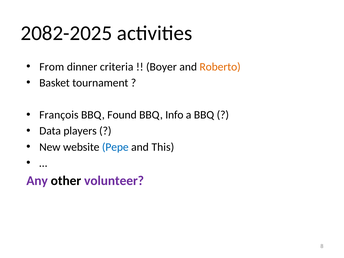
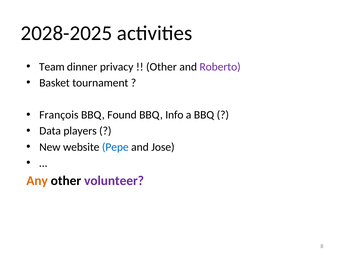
2082-2025: 2082-2025 -> 2028-2025 (66, 33)
From: From -> Team (52, 67)
criteria: criteria -> privacy (117, 67)
Boyer: Boyer -> Other (161, 67)
Roberto colour: orange -> purple (220, 67)
This: This -> Jose (163, 147)
Any colour: purple -> orange (37, 181)
